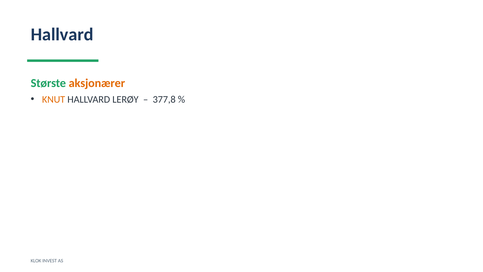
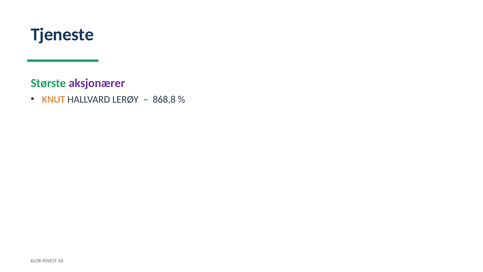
Hallvard: Hallvard -> Tjeneste (62, 34)
aksjonærer colour: orange -> purple (97, 83)
377,8: 377,8 -> 868,8 (164, 99)
